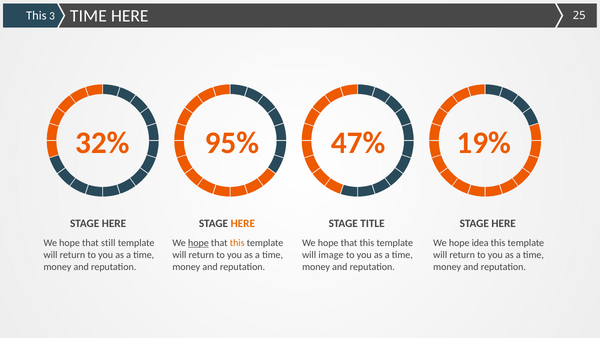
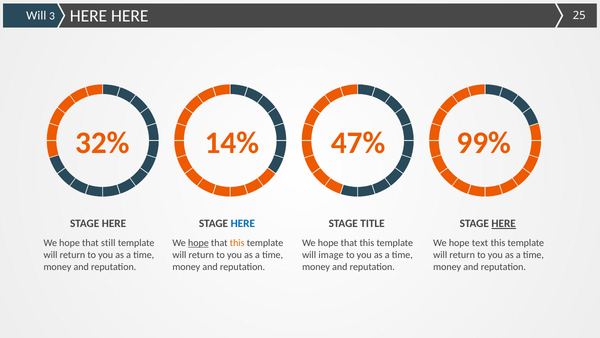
TIME: TIME -> HERE (89, 16)
This: This -> Will (36, 16)
95%: 95% -> 14% (232, 143)
19%: 19% -> 99% (484, 143)
HERE colour: orange -> blue (243, 223)
HERE underline: none -> present (504, 223)
idea: idea -> text (480, 242)
